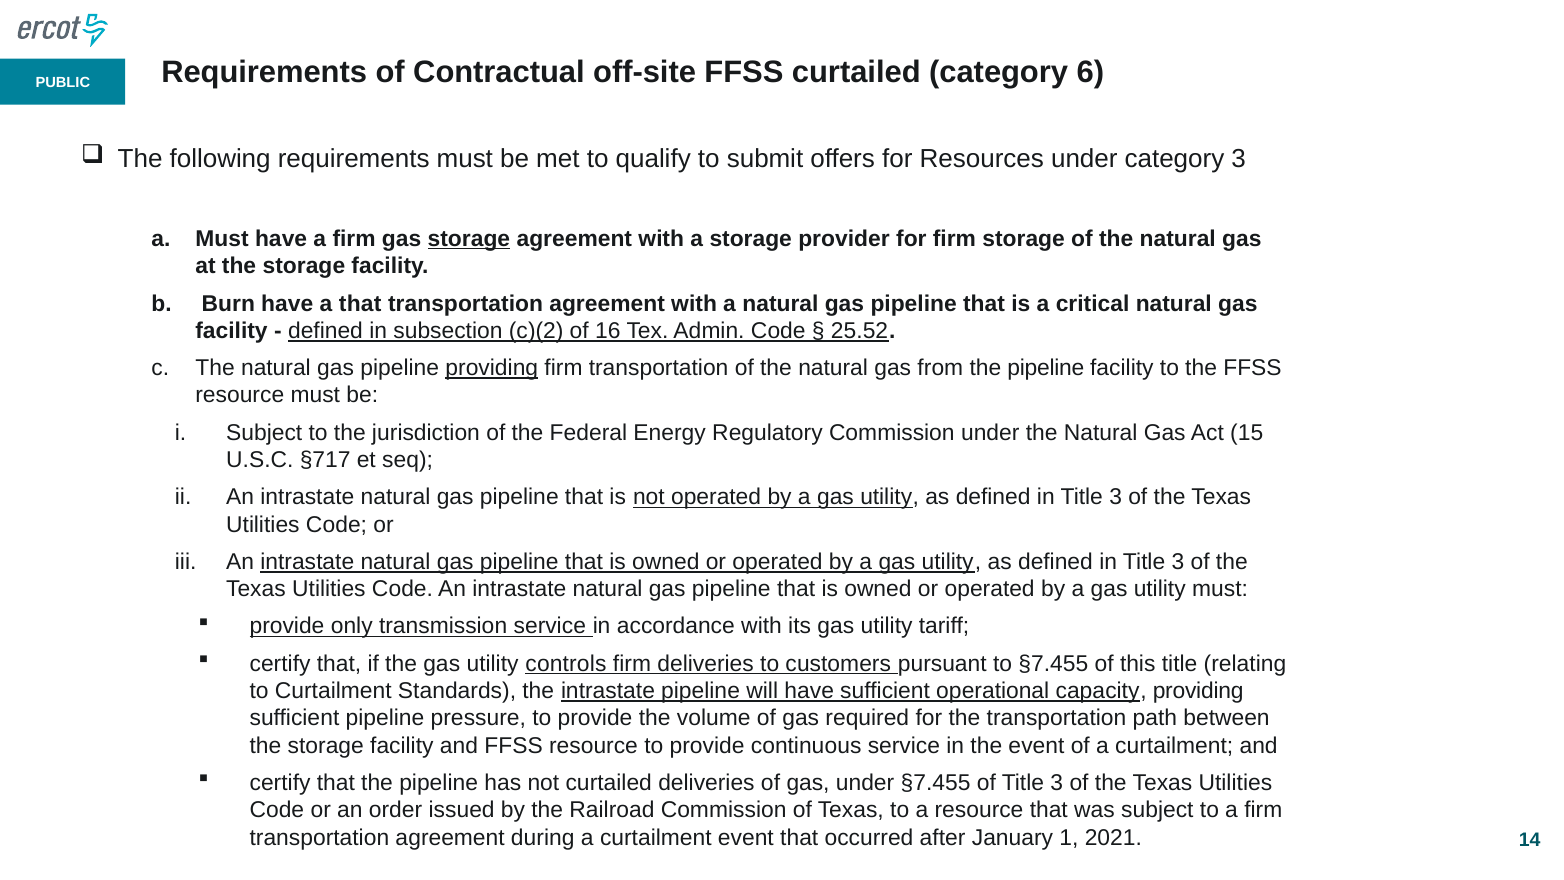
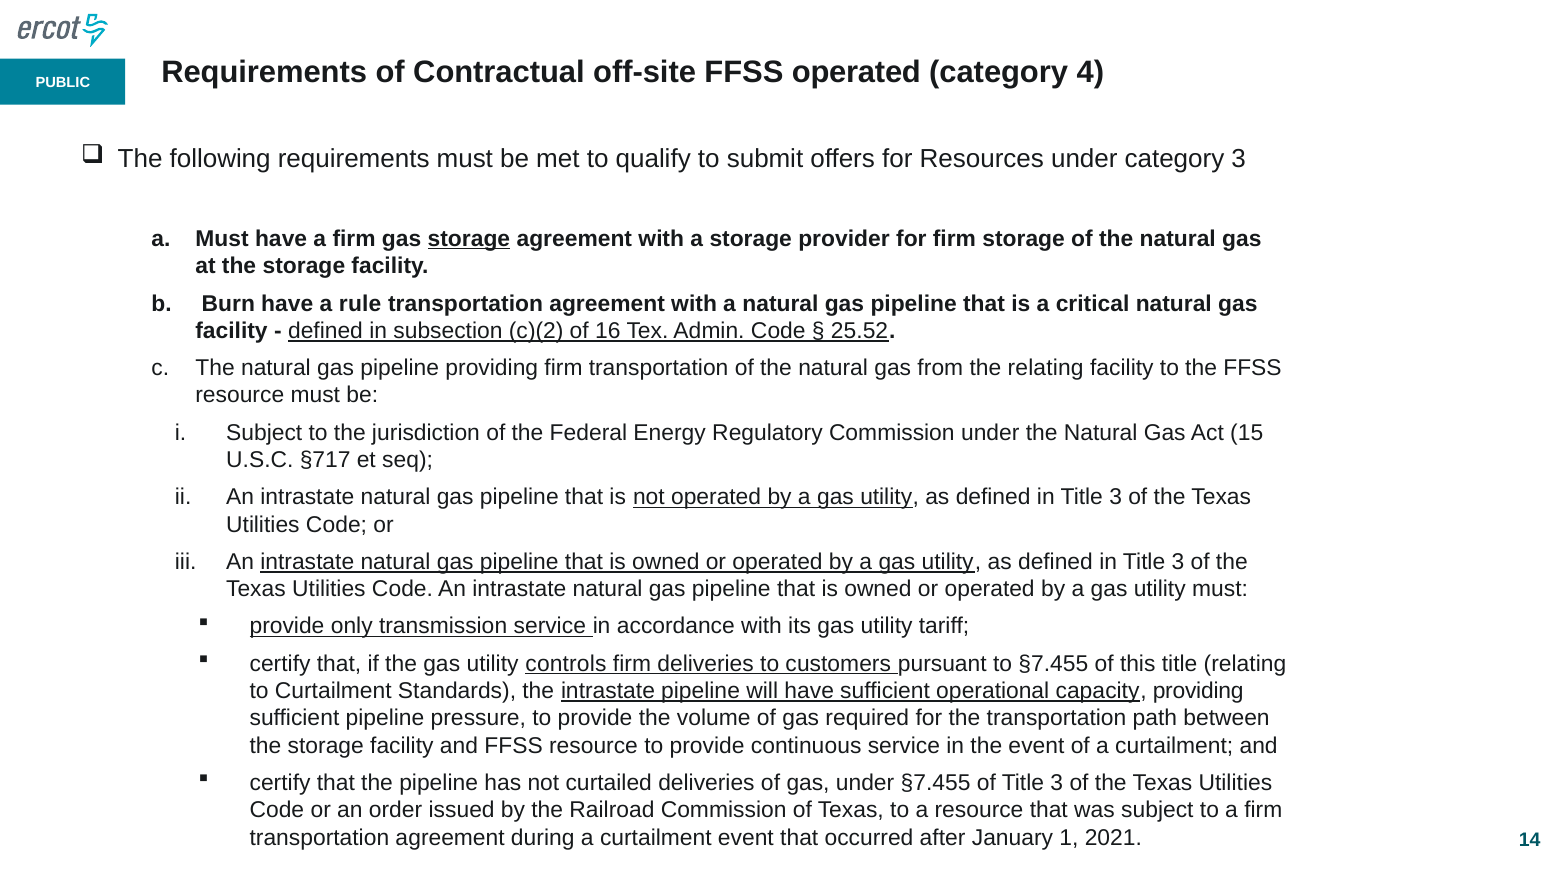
FFSS curtailed: curtailed -> operated (856, 72)
6: 6 -> 4 (1090, 72)
a that: that -> rule (360, 303)
providing underline: present -> none (492, 368)
from the pipeline: pipeline -> relating (1046, 368)
